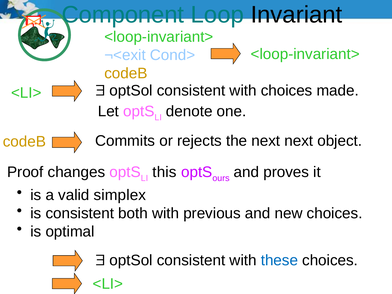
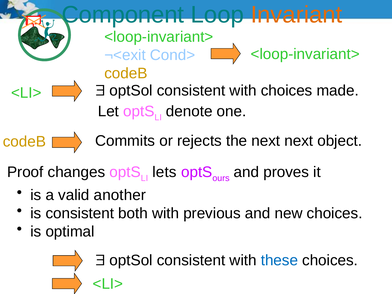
Invariant colour: black -> orange (296, 15)
this: this -> lets (164, 172)
simplex: simplex -> another (120, 195)
